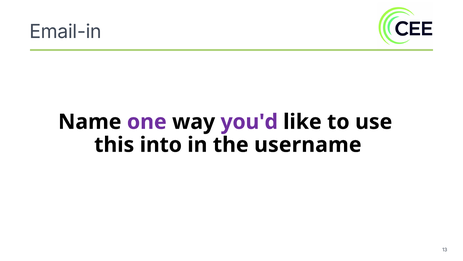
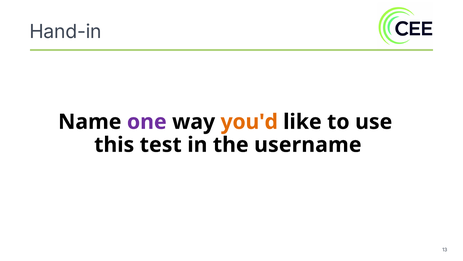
Email-in: Email-in -> Hand-in (66, 32)
you'd colour: purple -> orange (249, 122)
into: into -> test (161, 145)
